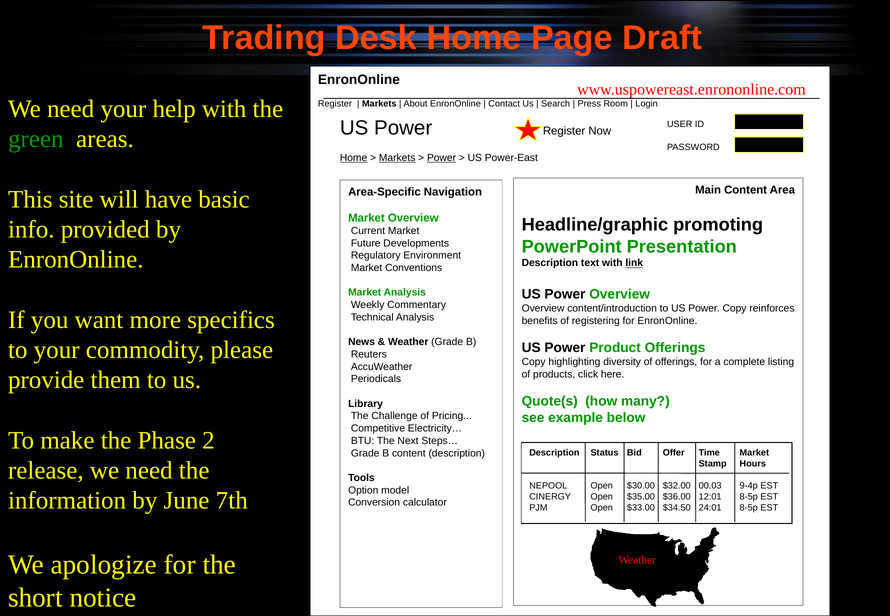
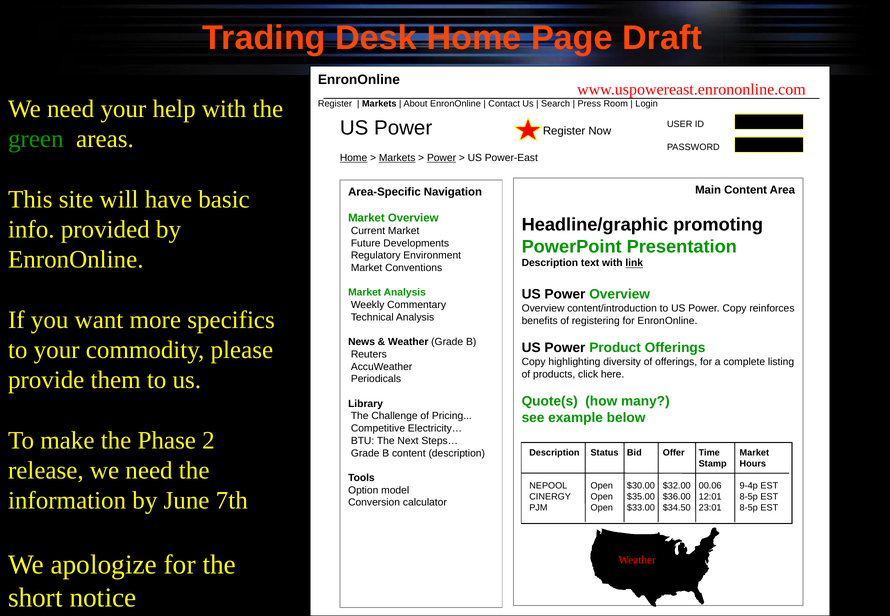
00.03: 00.03 -> 00.06 (710, 486)
24:01: 24:01 -> 23:01 (710, 508)
